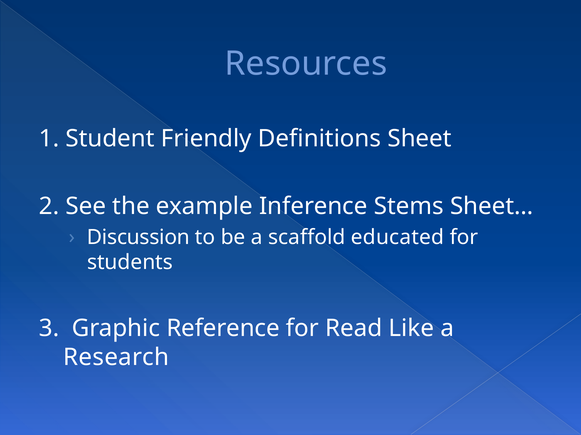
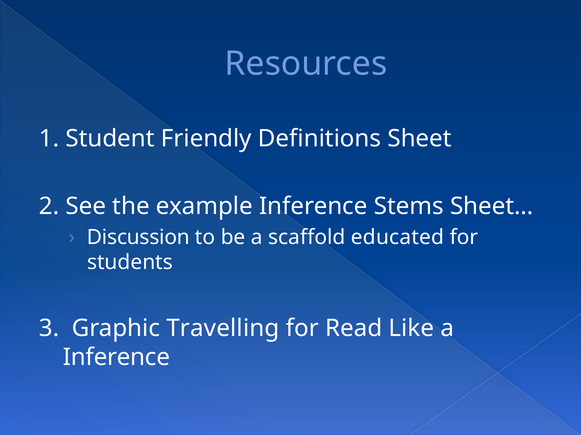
Reference: Reference -> Travelling (223, 329)
Research: Research -> Inference (116, 358)
